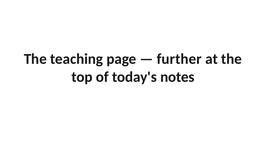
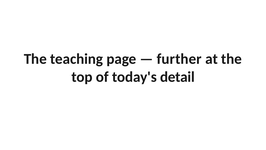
notes: notes -> detail (177, 77)
